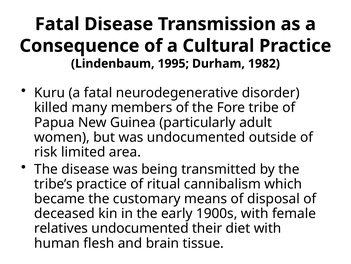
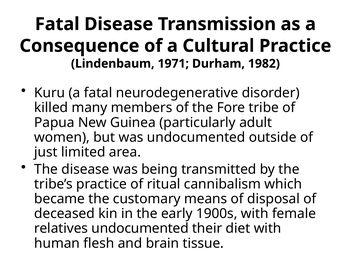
1995: 1995 -> 1971 (173, 63)
risk: risk -> just (46, 152)
